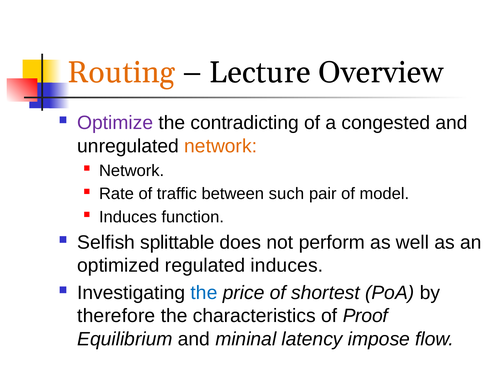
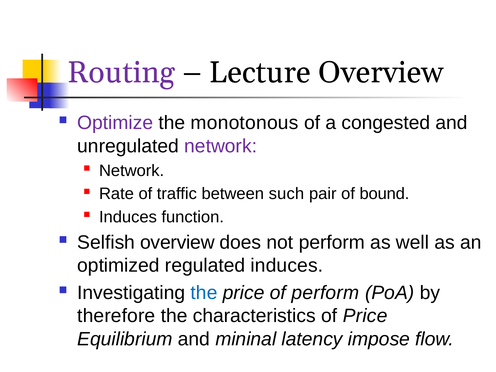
Routing colour: orange -> purple (121, 72)
contradicting: contradicting -> monotonous (245, 123)
network colour: orange -> purple (221, 146)
model: model -> bound (384, 194)
Selfish splittable: splittable -> overview (177, 242)
of shortest: shortest -> perform (325, 293)
of Proof: Proof -> Price (365, 316)
